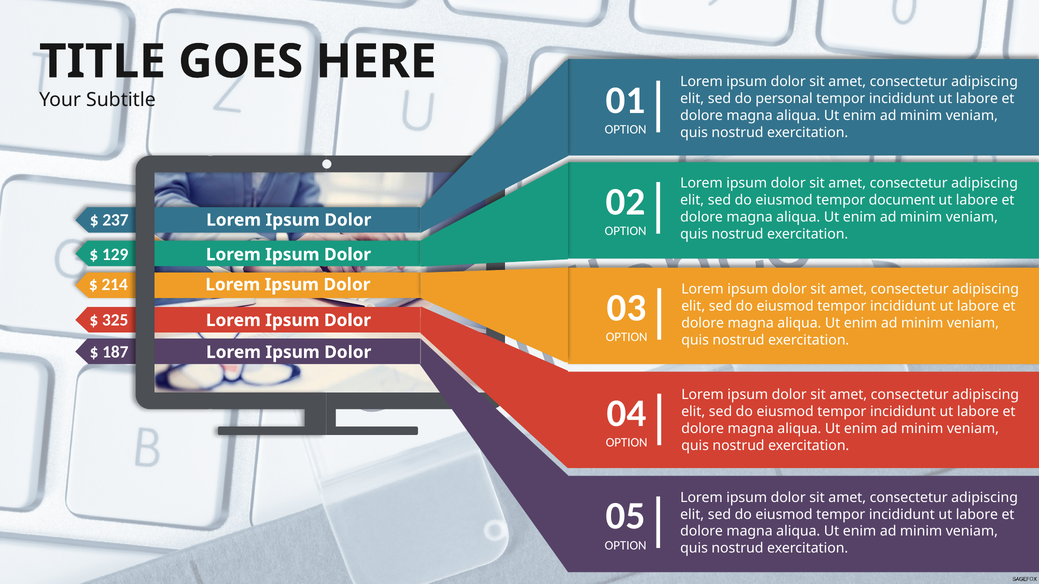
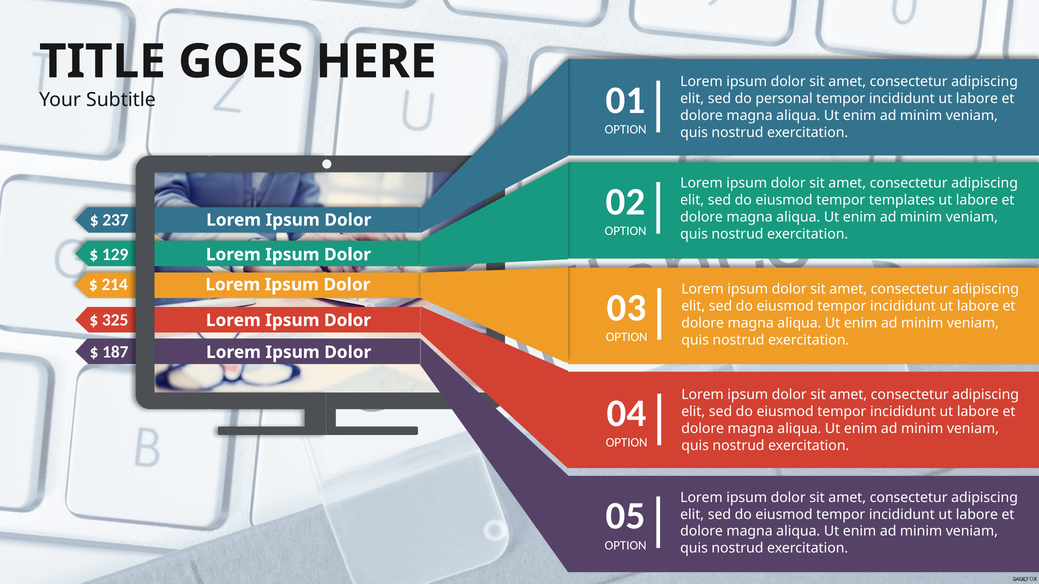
document: document -> templates (902, 200)
